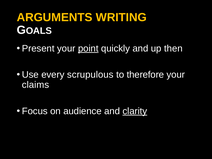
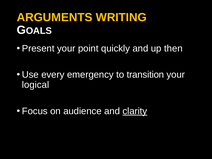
point underline: present -> none (88, 48)
scrupulous: scrupulous -> emergency (90, 75)
therefore: therefore -> transition (145, 75)
claims: claims -> logical (36, 85)
